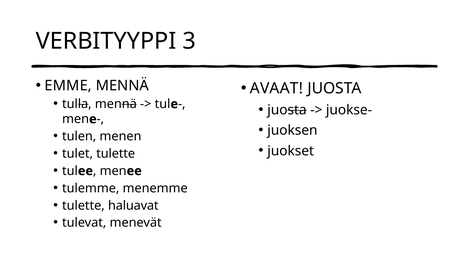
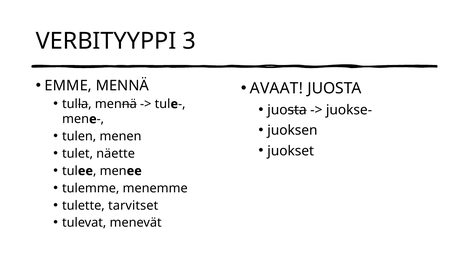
tulet tulette: tulette -> näette (116, 154)
haluavat: haluavat -> tarvitset (133, 205)
